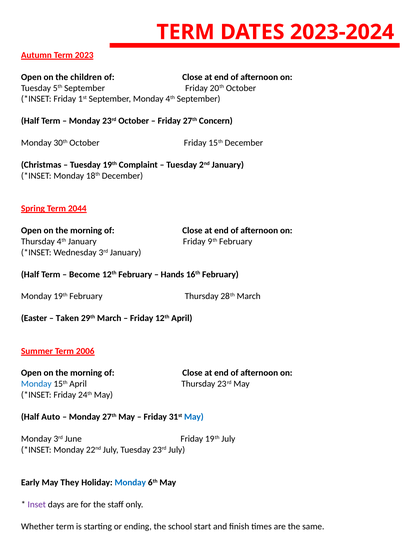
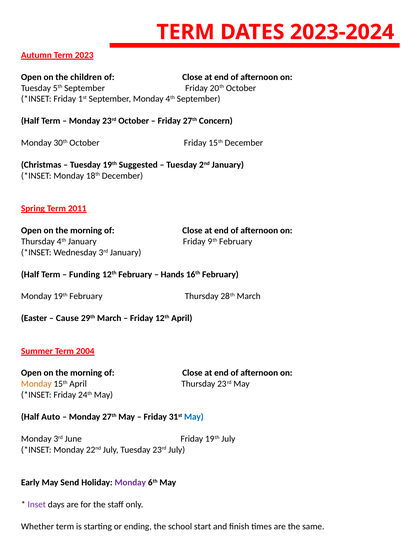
Complaint: Complaint -> Suggested (138, 165)
2044: 2044 -> 2011 (77, 209)
Become: Become -> Funding (85, 274)
Taken: Taken -> Cause (67, 318)
2006: 2006 -> 2004 (85, 351)
Monday colour: blue -> orange (36, 384)
They: They -> Send (70, 483)
Monday colour: blue -> purple (130, 483)
